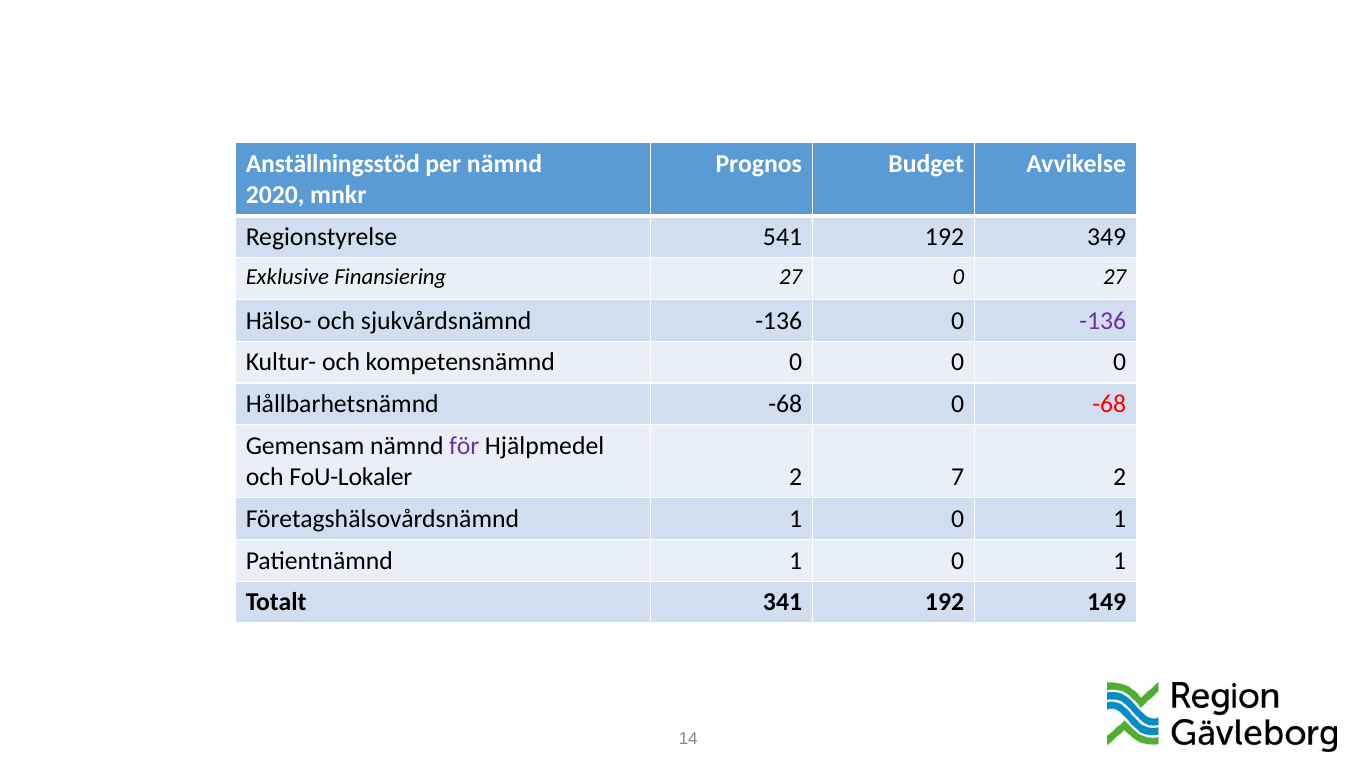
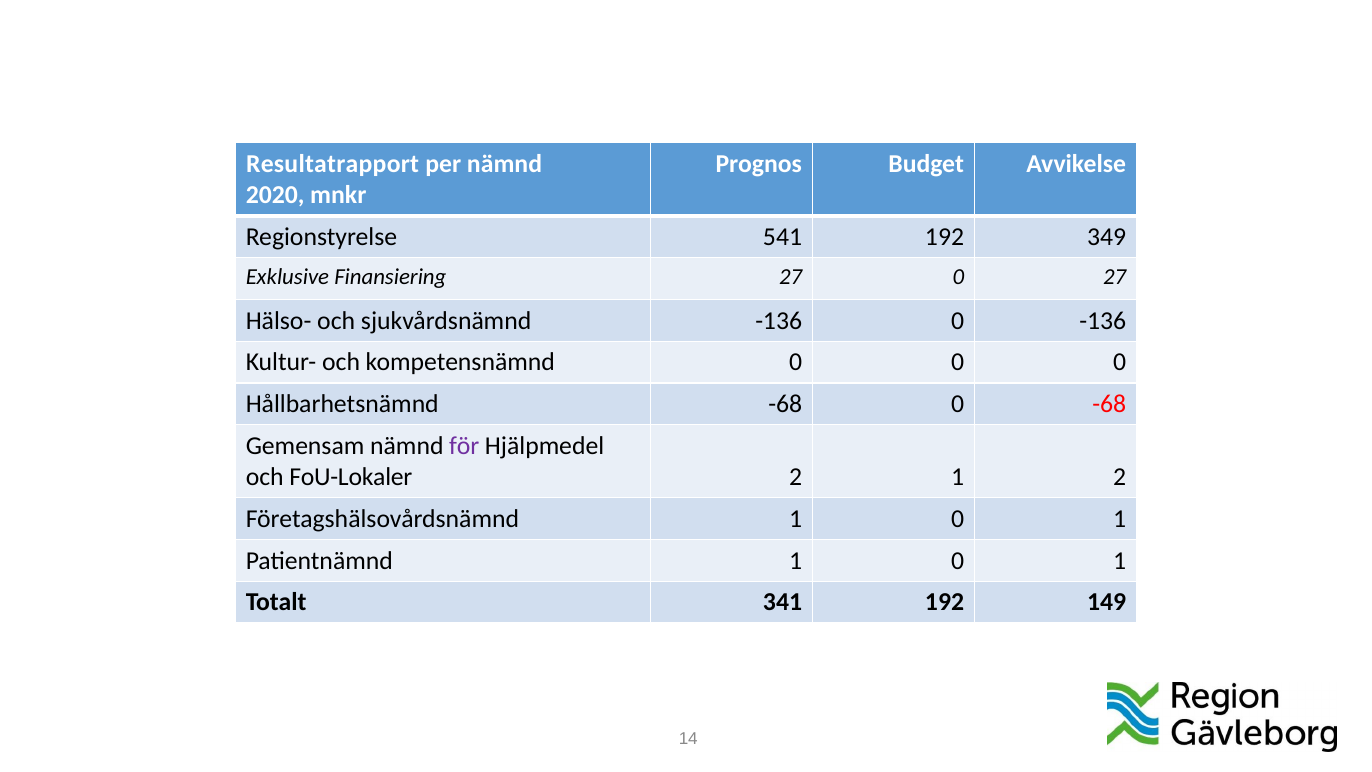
Anställningsstöd: Anställningsstöd -> Resultatrapport (333, 164)
-136 colour: purple -> black (1103, 321)
2 7: 7 -> 1 (958, 477)
